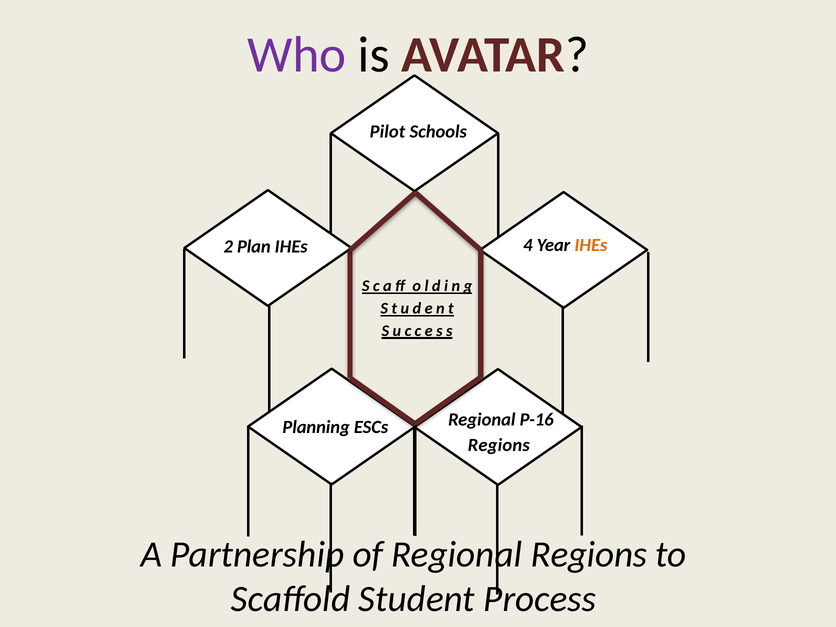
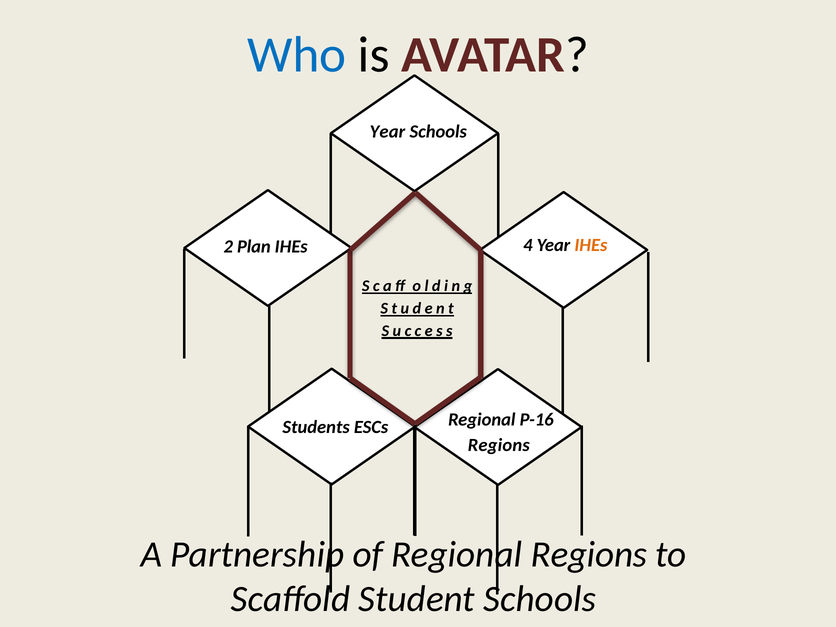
Who colour: purple -> blue (297, 55)
Pilot: Pilot -> Year (387, 132)
Planning: Planning -> Students (316, 427)
Student Process: Process -> Schools (540, 599)
